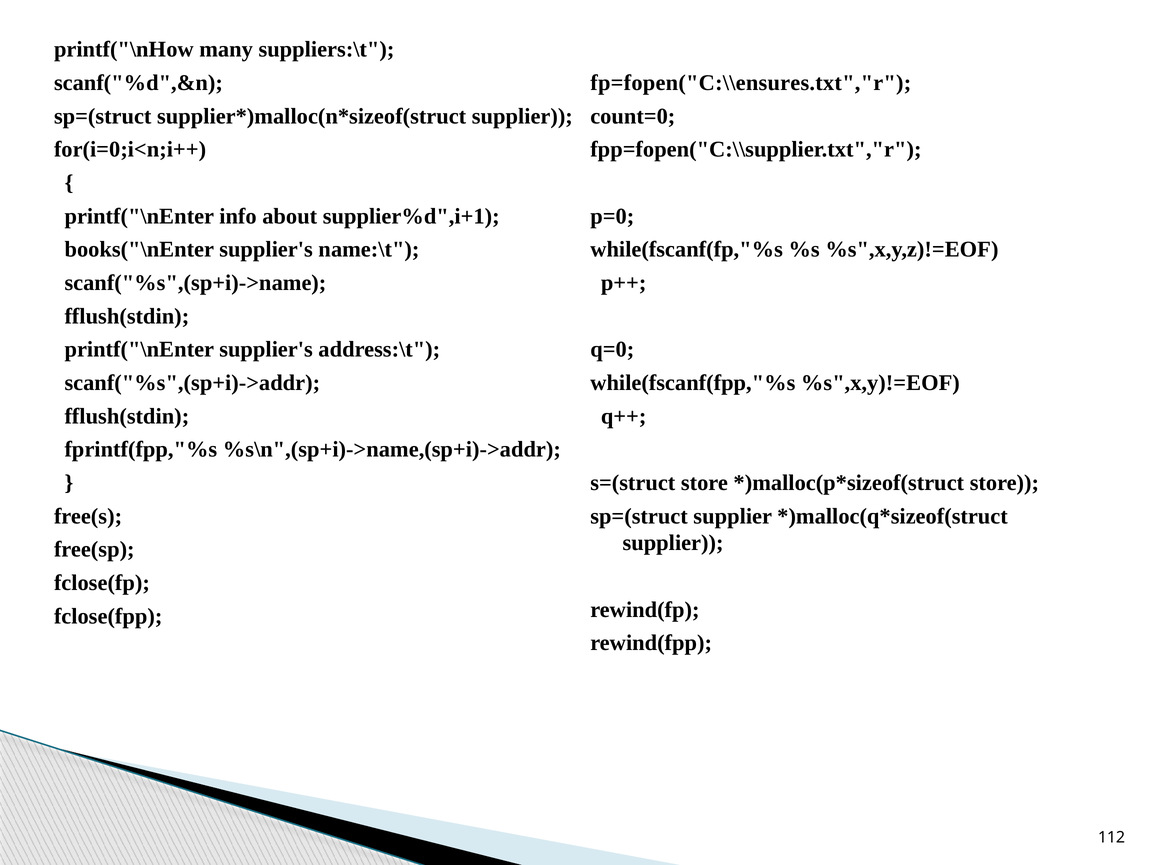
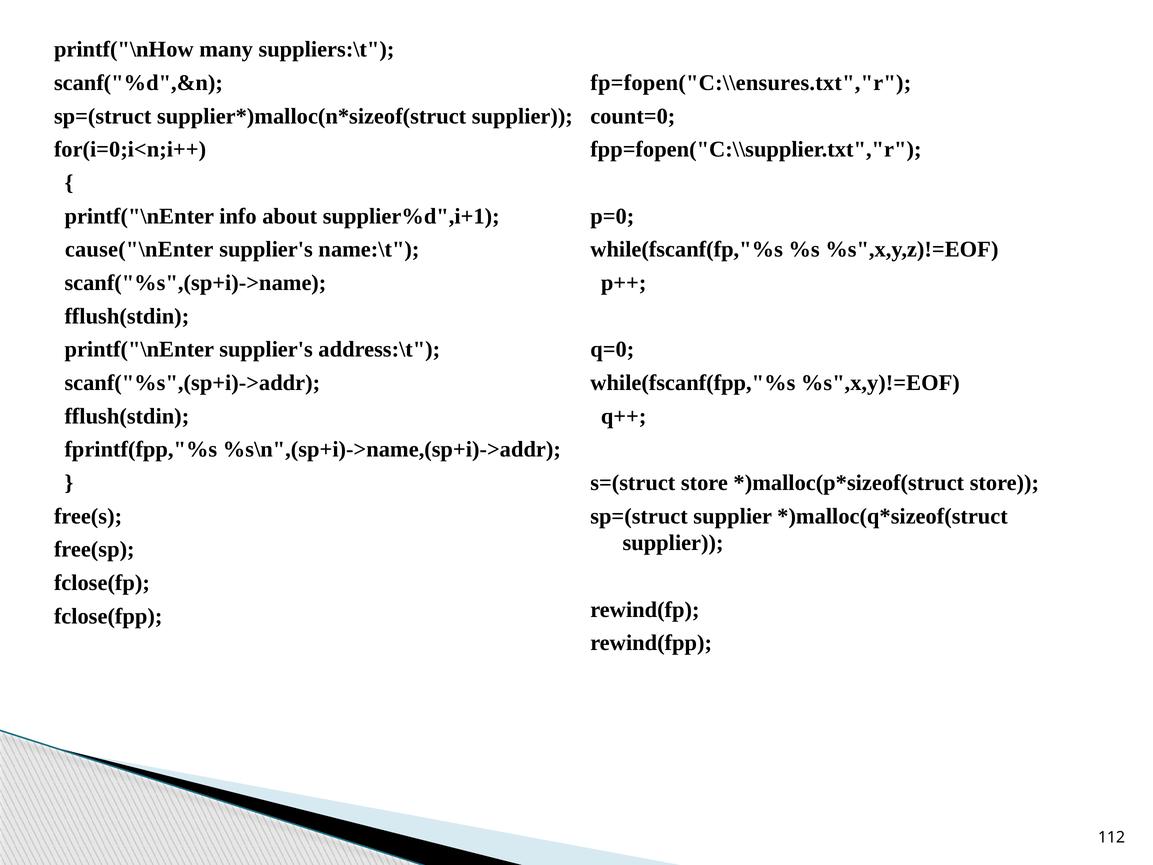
books("\nEnter: books("\nEnter -> cause("\nEnter (139, 249)
